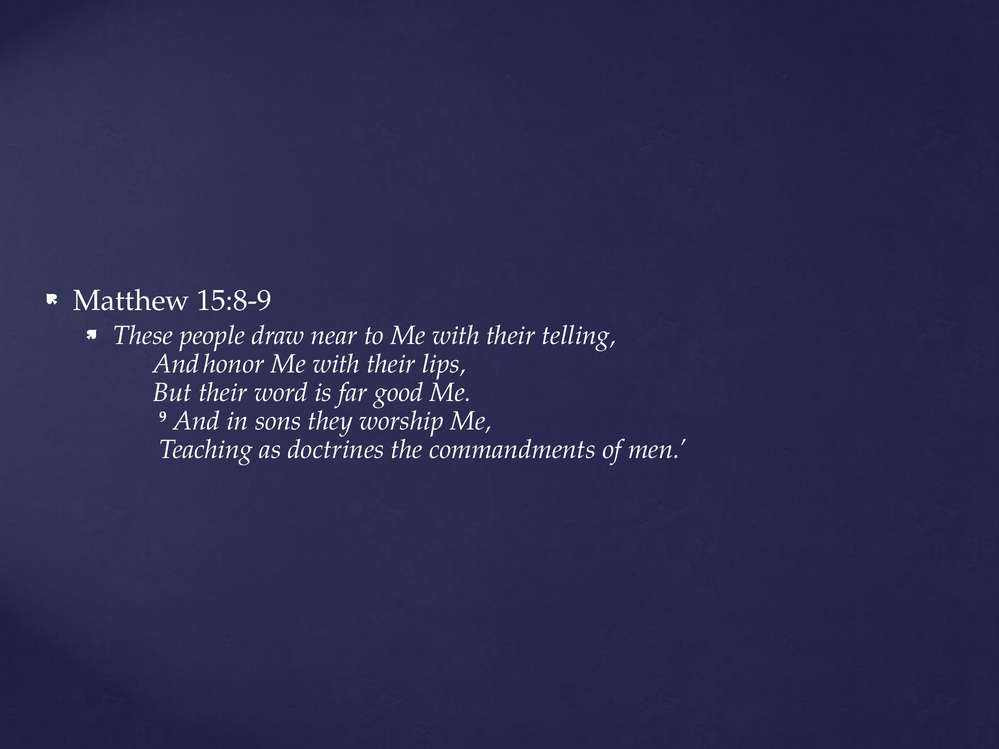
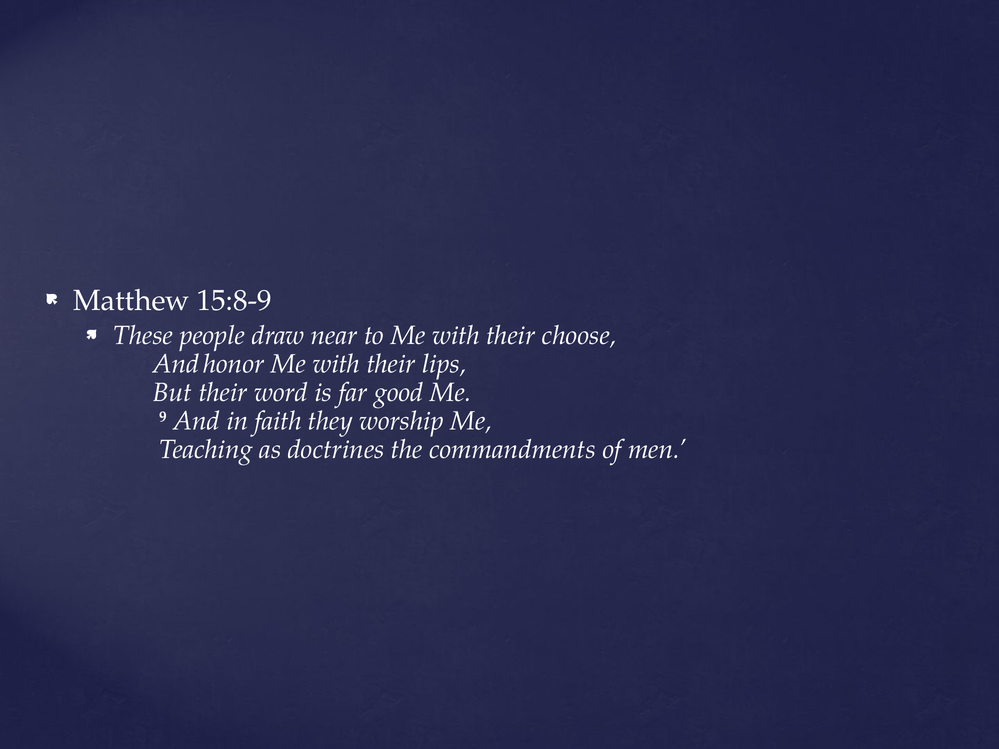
telling: telling -> choose (579, 336)
sons: sons -> faith (278, 421)
